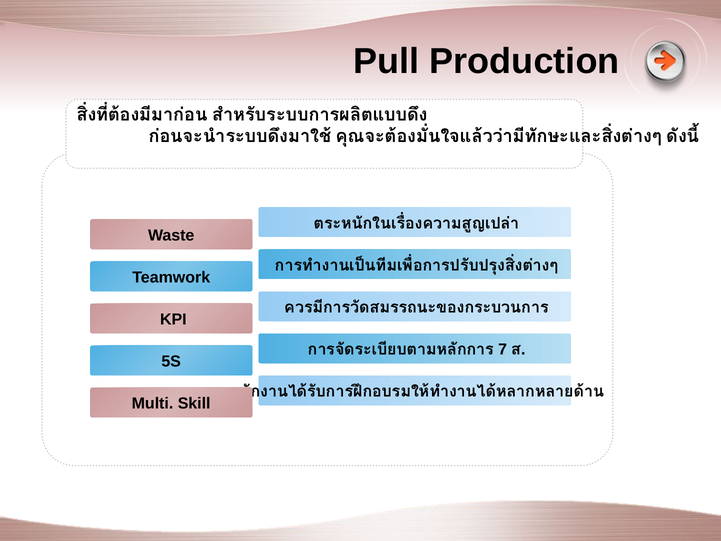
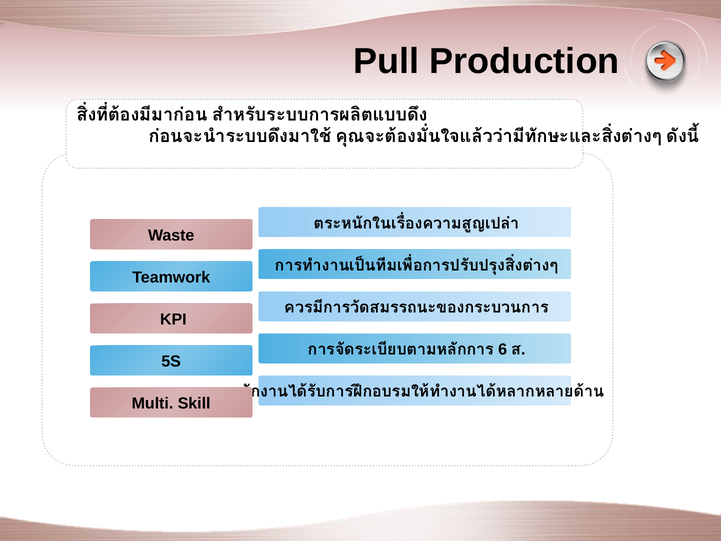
7: 7 -> 6 (503, 349)
